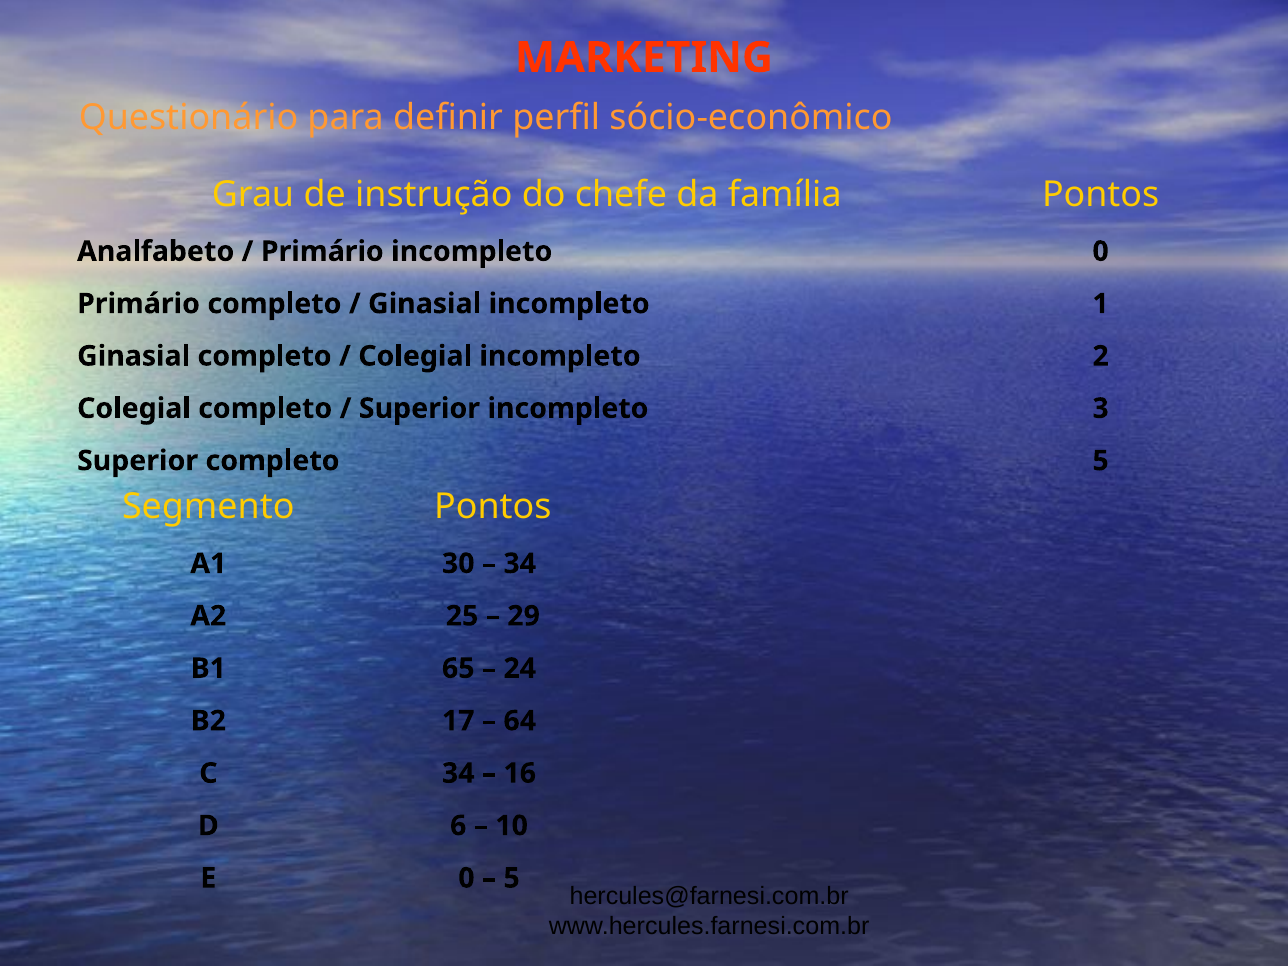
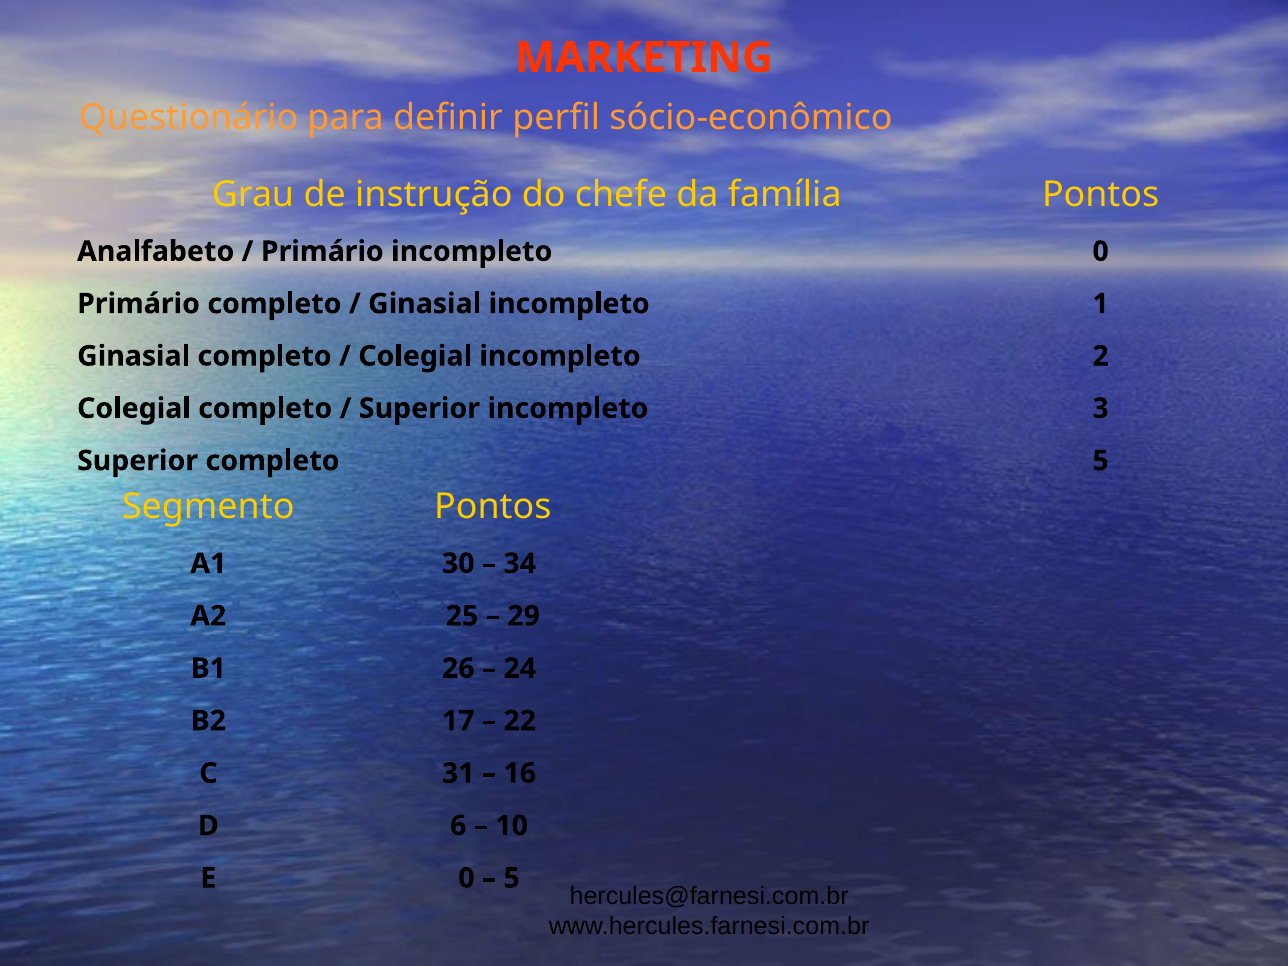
65: 65 -> 26 (458, 668)
64: 64 -> 22 (520, 721)
C 34: 34 -> 31 (458, 773)
